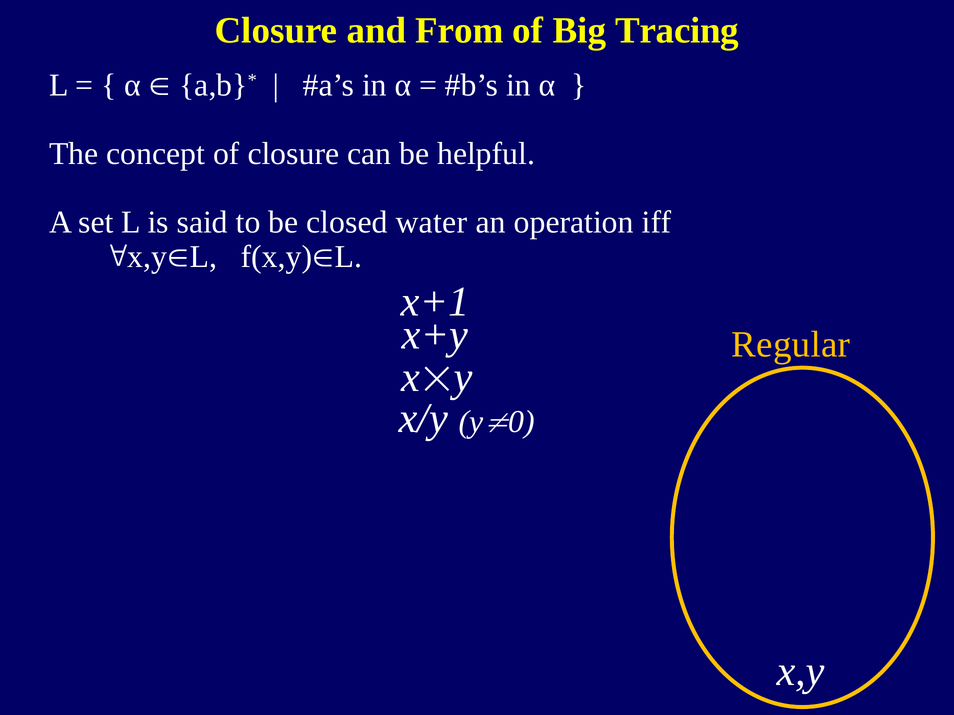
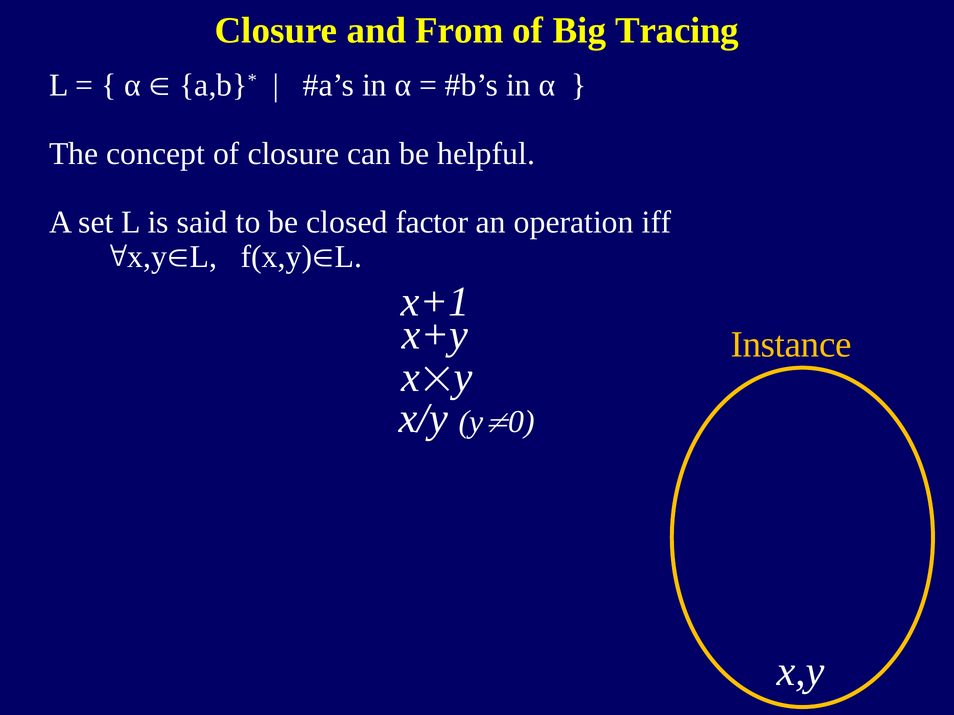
water: water -> factor (432, 223)
Regular: Regular -> Instance (791, 345)
